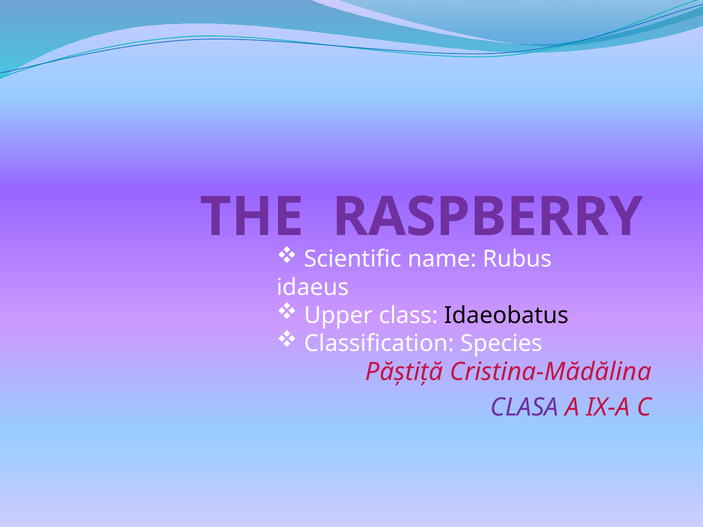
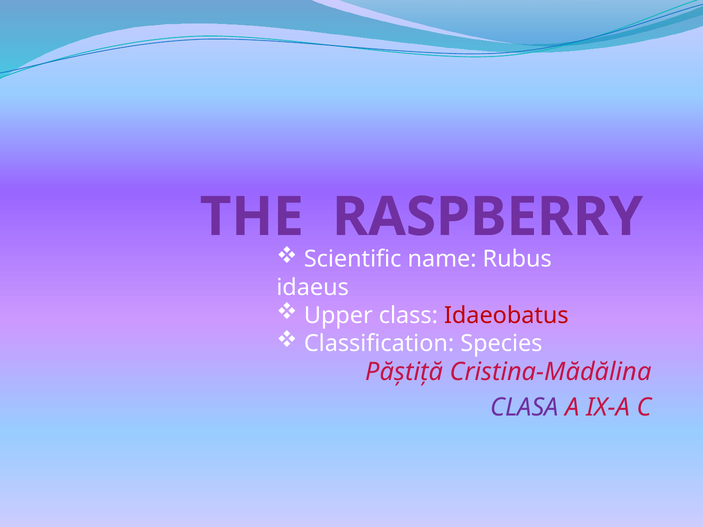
Idaeobatus colour: black -> red (506, 316)
